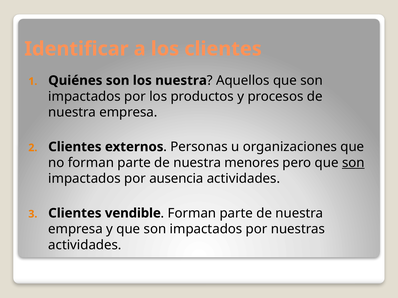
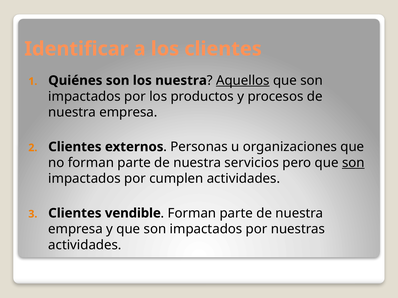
Aquellos underline: none -> present (243, 81)
menores: menores -> servicios (252, 163)
ausencia: ausencia -> cumplen (176, 179)
